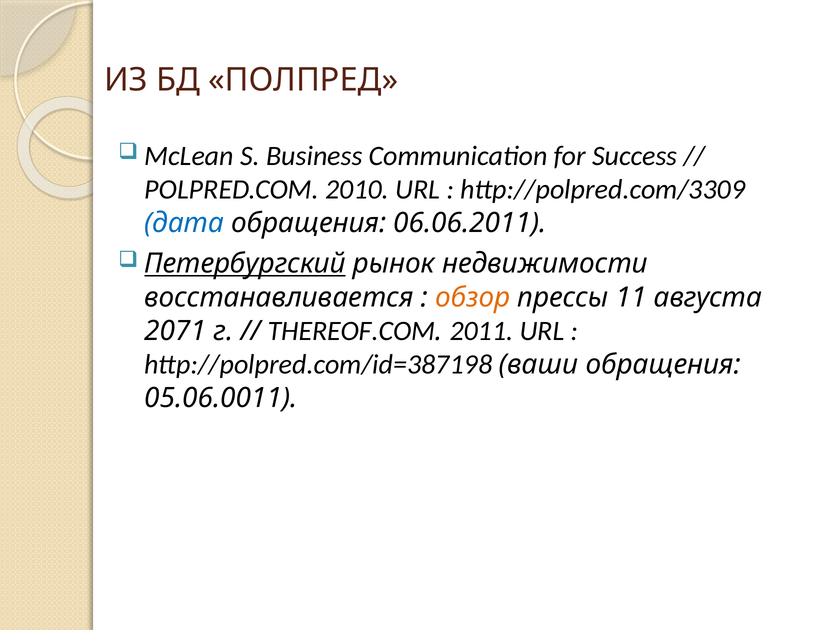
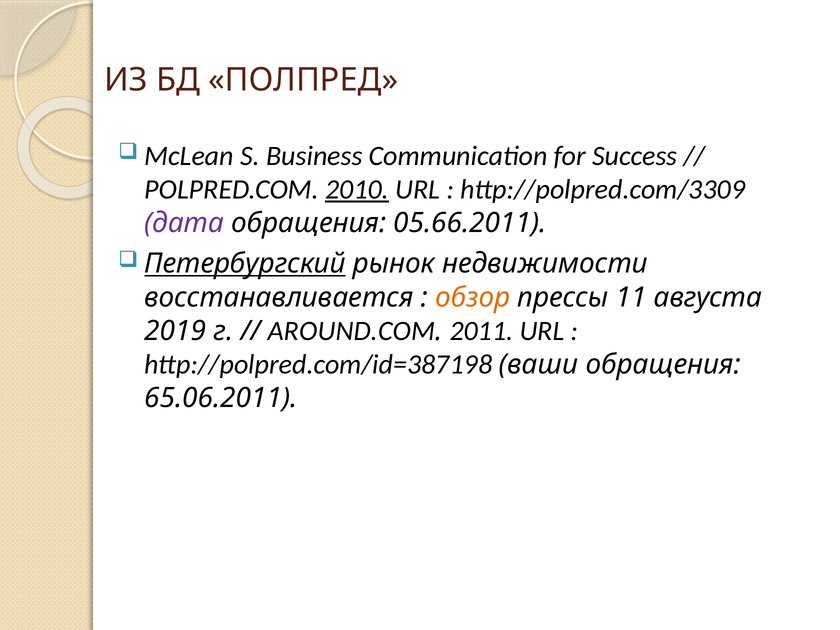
2010 underline: none -> present (357, 190)
дата colour: blue -> purple (184, 223)
06.06.2011: 06.06.2011 -> 05.66.2011 (470, 223)
2071: 2071 -> 2019 (175, 331)
THEREOF.COM: THEREOF.COM -> AROUND.COM (351, 331)
05.06.0011: 05.06.0011 -> 65.06.2011 (221, 398)
